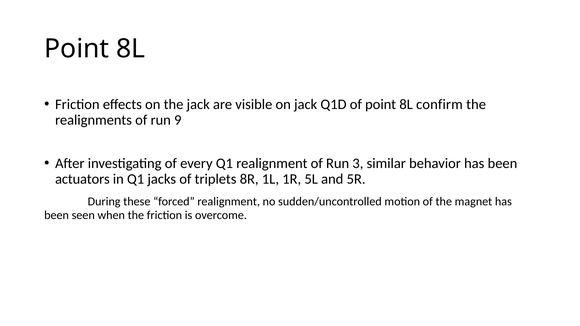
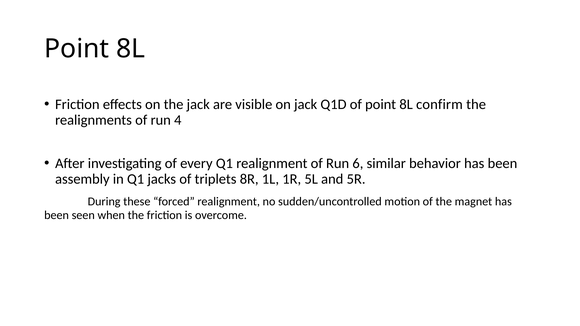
9: 9 -> 4 (178, 120)
3: 3 -> 6 (358, 163)
actuators: actuators -> assembly (82, 179)
